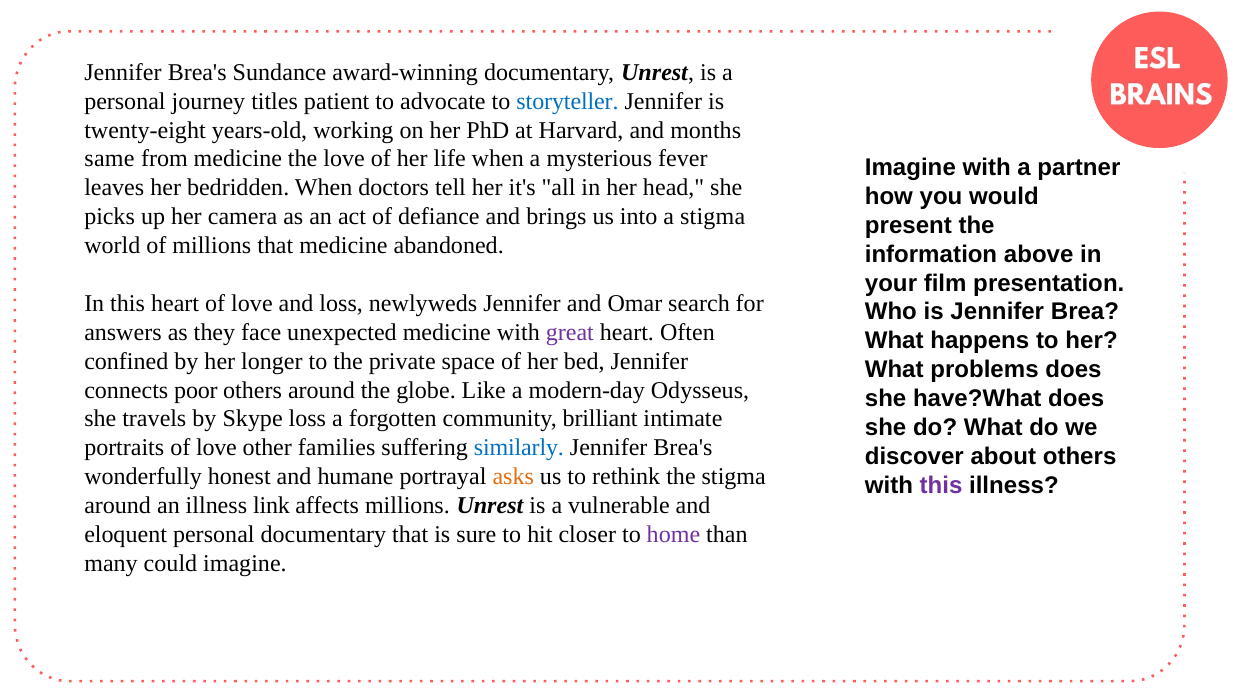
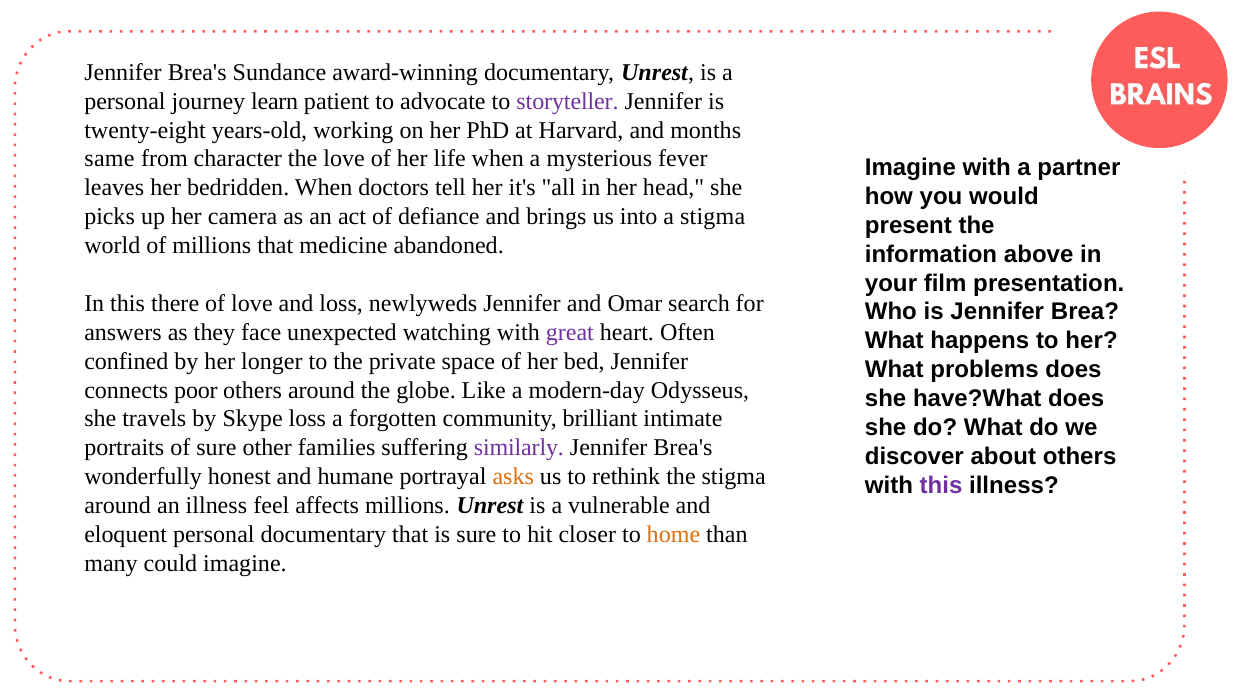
titles: titles -> learn (275, 101)
storyteller colour: blue -> purple (568, 101)
from medicine: medicine -> character (238, 159)
this heart: heart -> there (175, 303)
unexpected medicine: medicine -> watching (447, 332)
portraits of love: love -> sure (216, 447)
similarly colour: blue -> purple (519, 447)
link: link -> feel (271, 505)
home colour: purple -> orange (673, 534)
